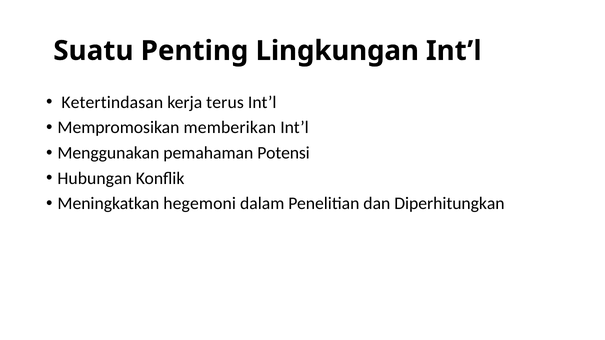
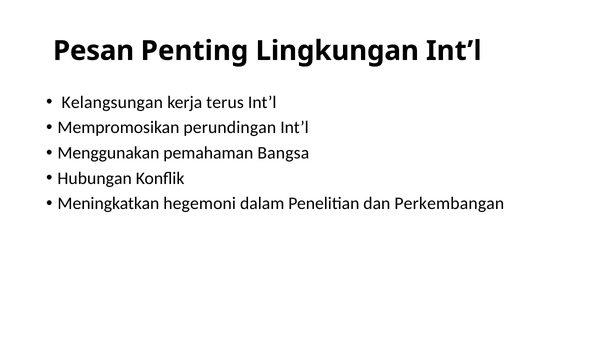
Suatu: Suatu -> Pesan (94, 51)
Ketertindasan: Ketertindasan -> Kelangsungan (112, 102)
memberikan: memberikan -> perundingan (230, 128)
Potensi: Potensi -> Bangsa (283, 153)
Diperhitungkan: Diperhitungkan -> Perkembangan (449, 204)
